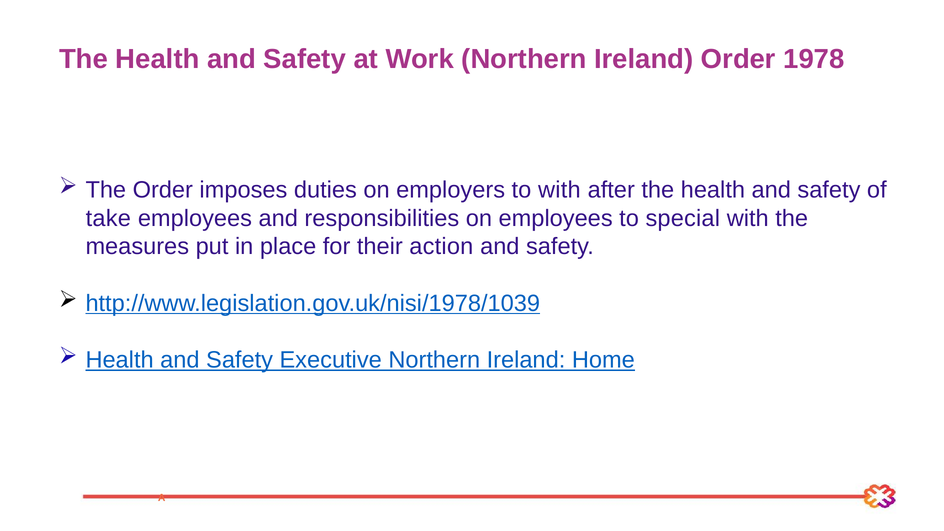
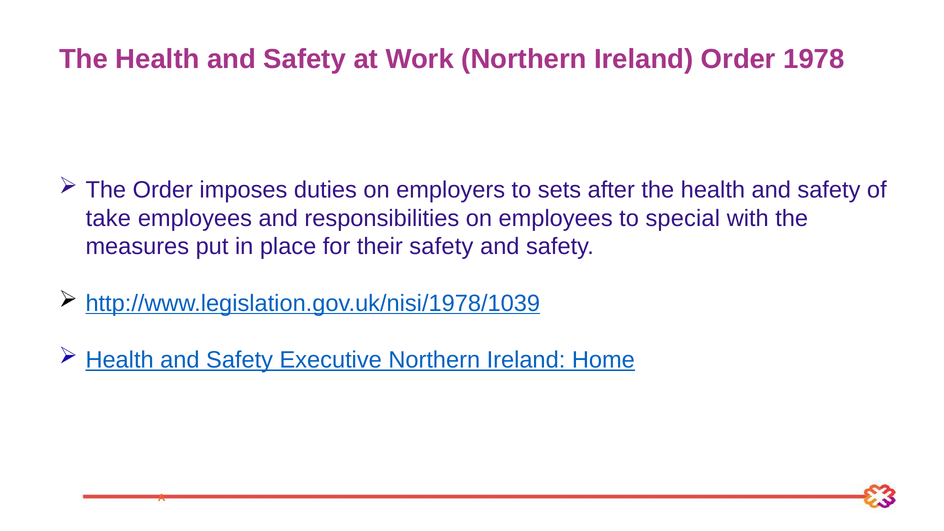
to with: with -> sets (559, 190)
their action: action -> safety (441, 247)
